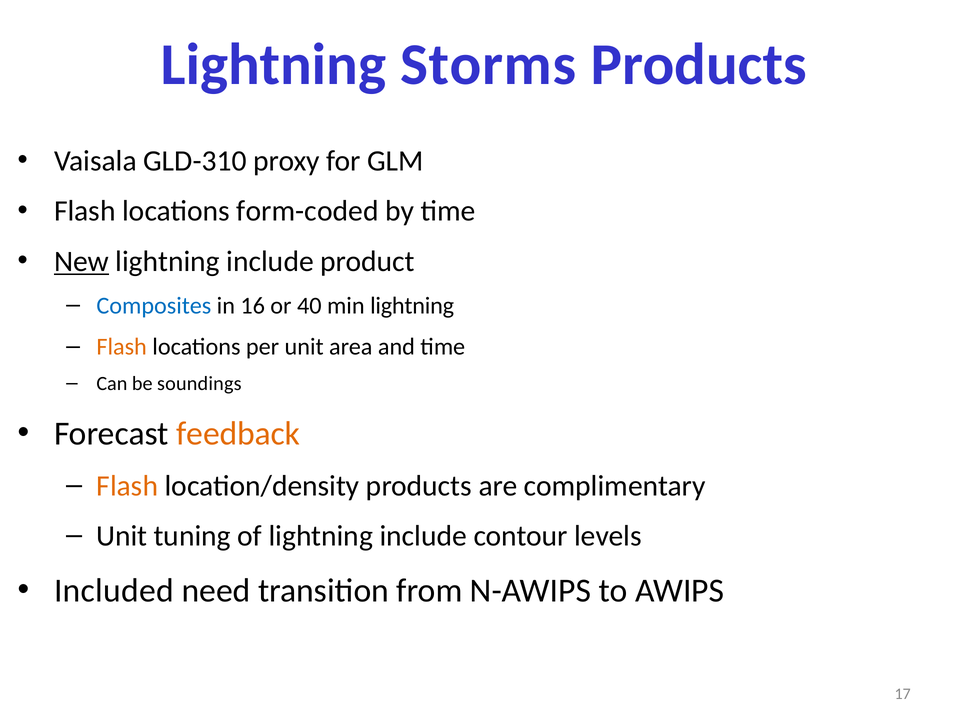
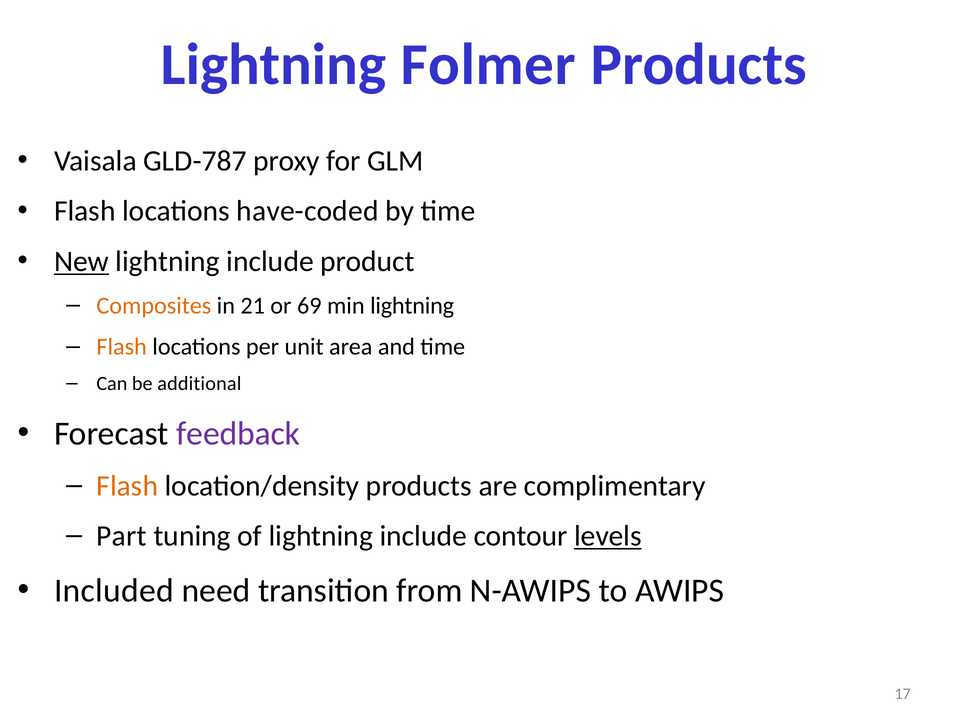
Storms: Storms -> Folmer (488, 65)
GLD-310: GLD-310 -> GLD-787 (195, 161)
form-coded: form-coded -> have-coded (308, 211)
Composites colour: blue -> orange (154, 305)
16: 16 -> 21 (253, 305)
40: 40 -> 69 (309, 305)
soundings: soundings -> additional (199, 383)
feedback colour: orange -> purple (238, 433)
Unit: Unit -> Part (122, 536)
levels underline: none -> present (608, 536)
